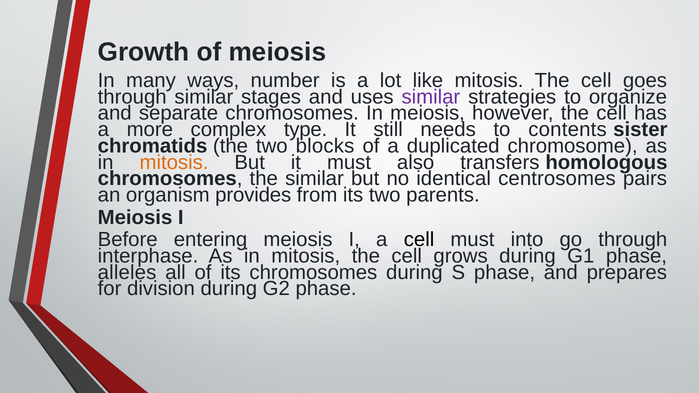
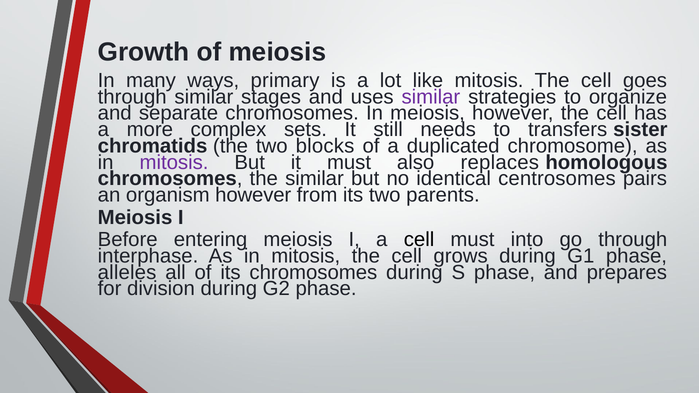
number: number -> primary (285, 81)
type: type -> sets (305, 130)
contents: contents -> transfers (568, 130)
mitosis colour: orange -> purple (174, 162)
transfers: transfers -> replaces (500, 162)
organism provides: provides -> however (253, 195)
